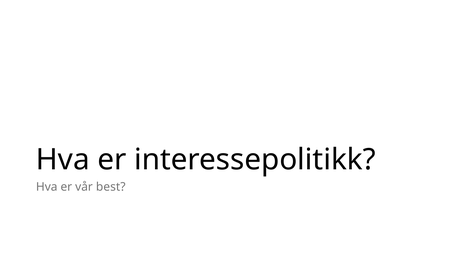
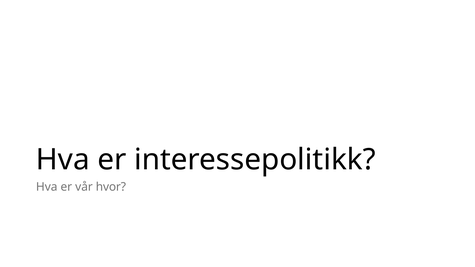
best: best -> hvor (111, 187)
